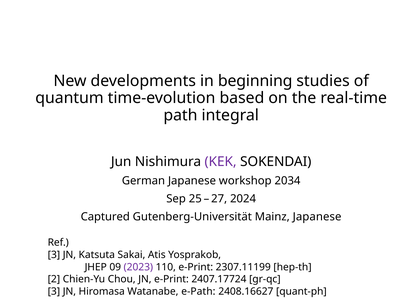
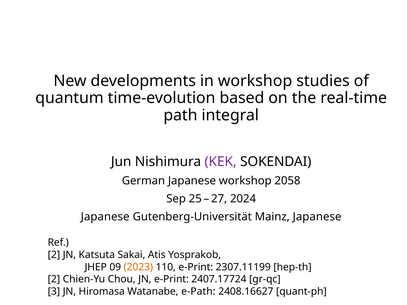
in beginning: beginning -> workshop (255, 81)
2034: 2034 -> 2058 (288, 181)
Captured: Captured -> Japanese (105, 217)
3: 3 -> 2 (54, 255)
2023 colour: purple -> orange (138, 267)
